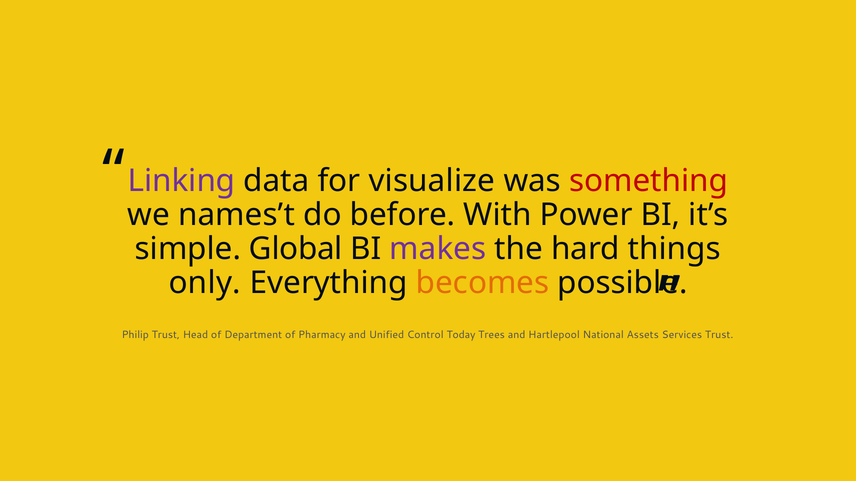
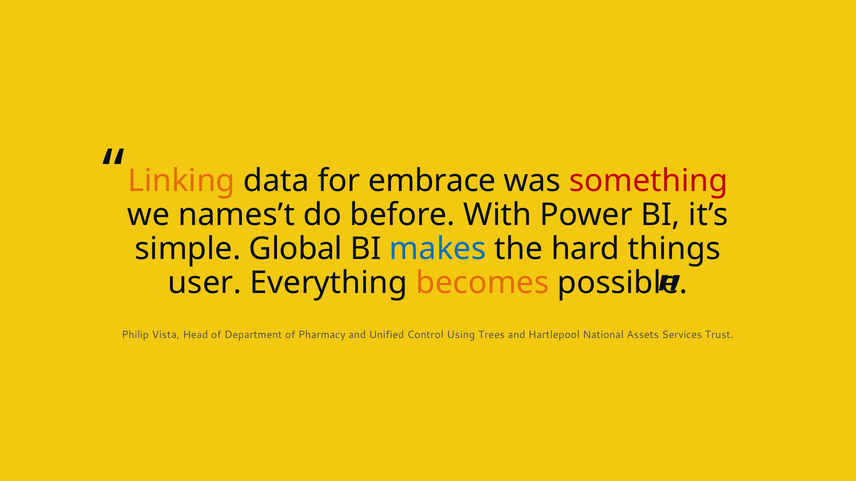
Linking colour: purple -> orange (181, 181)
visualize: visualize -> embrace (432, 181)
makes colour: purple -> blue (438, 249)
only: only -> user (205, 283)
Philip Trust: Trust -> Vista (166, 335)
Today: Today -> Using (461, 335)
